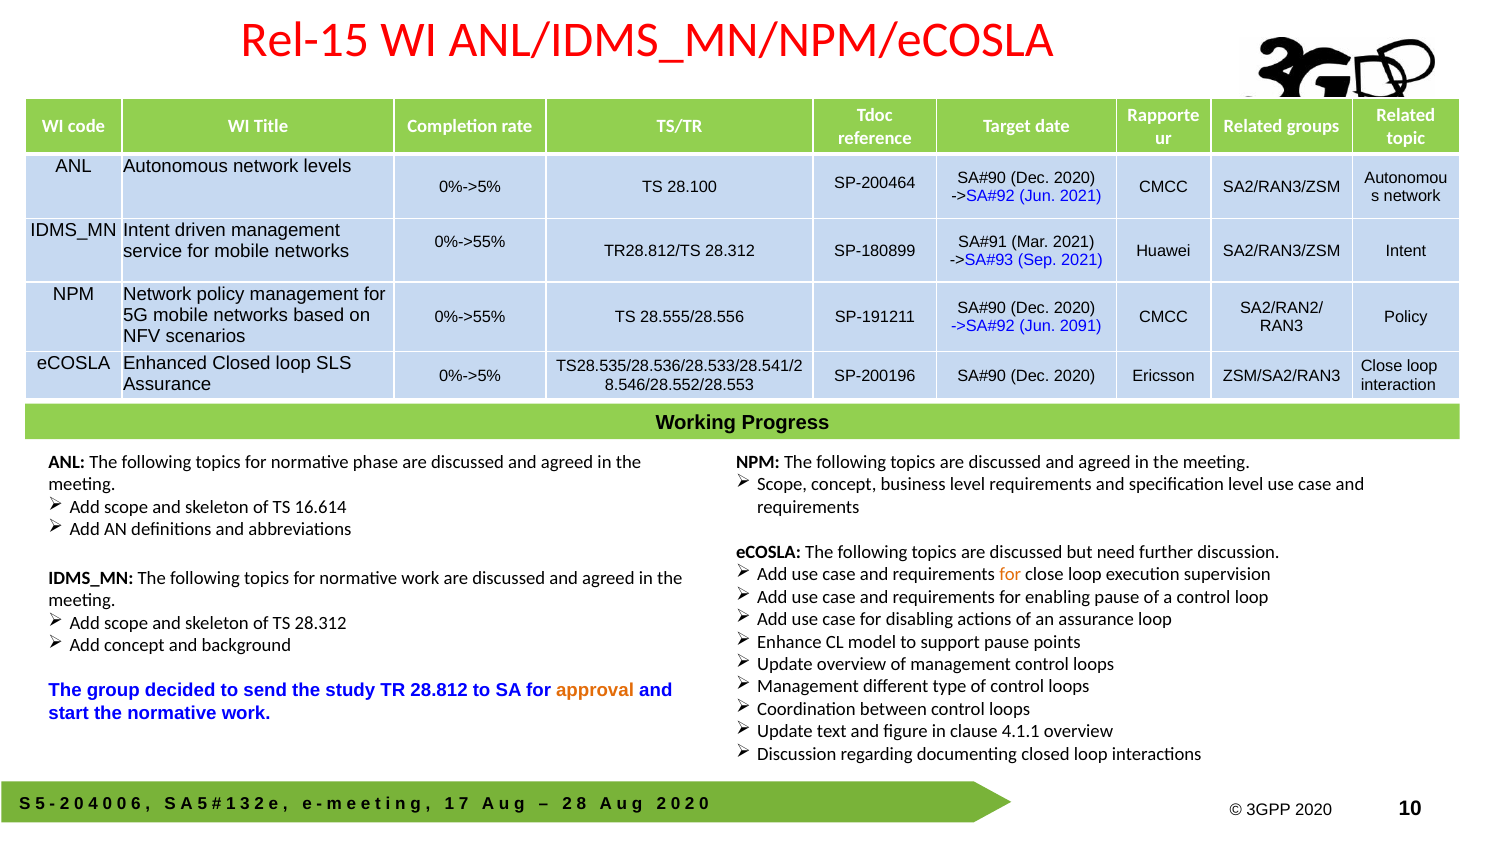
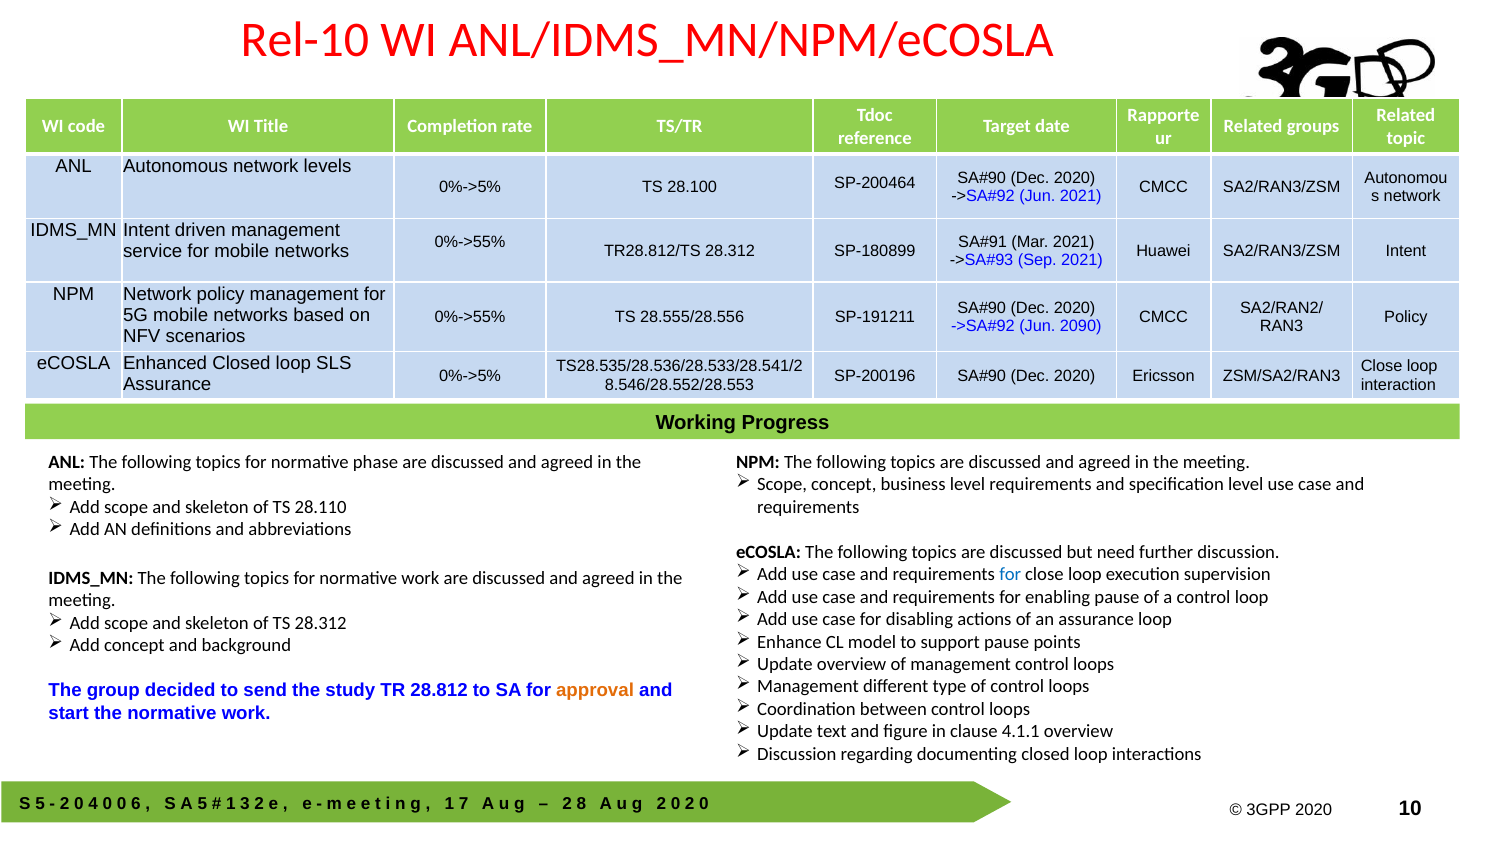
Rel-15: Rel-15 -> Rel-10 (305, 40)
2091: 2091 -> 2090 (1081, 326)
16.614: 16.614 -> 28.110 (321, 507)
for colour: orange -> blue (1010, 575)
